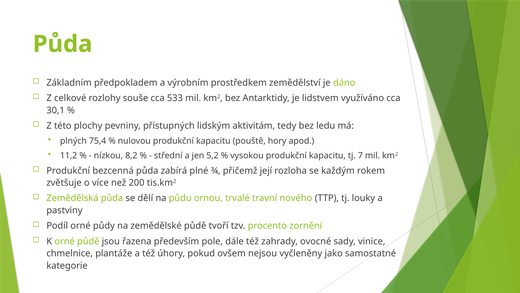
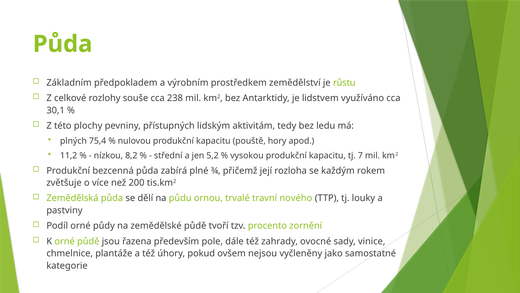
dáno: dáno -> růstu (344, 83)
533: 533 -> 238 (175, 98)
